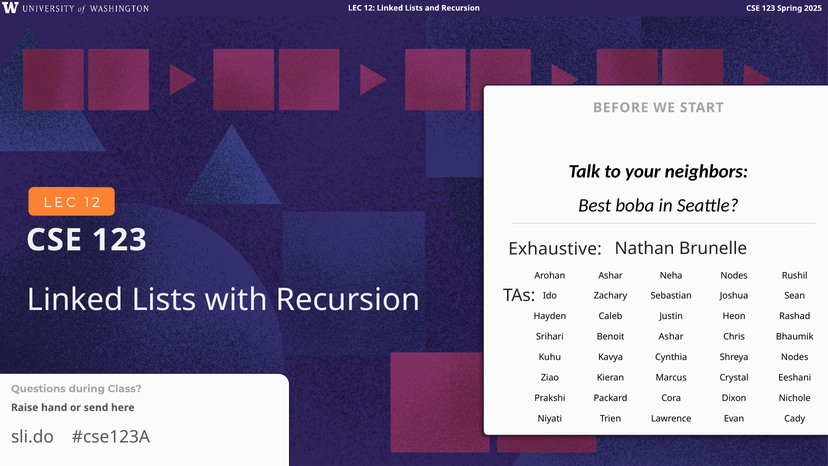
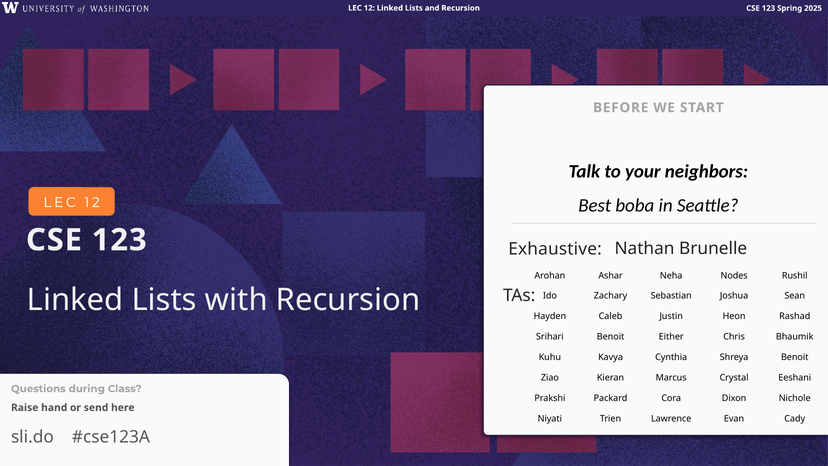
Benoit Ashar: Ashar -> Either (671, 337)
Shreya Nodes: Nodes -> Benoit (795, 357)
